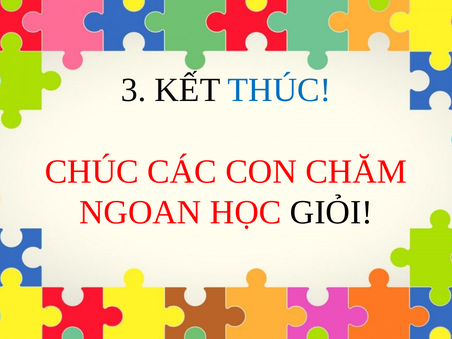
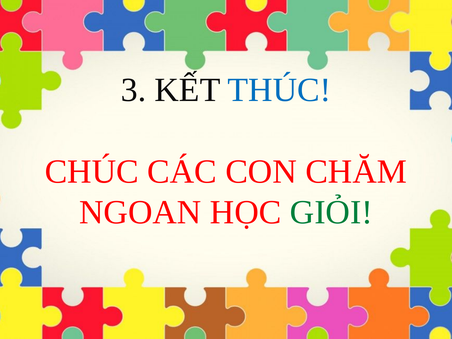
GIỎI colour: black -> green (331, 212)
